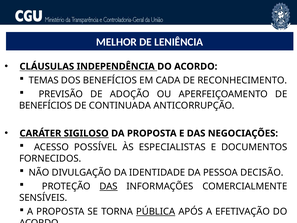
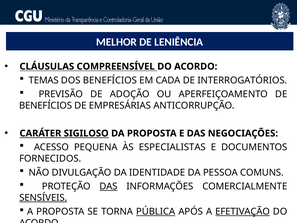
INDEPENDÊNCIA: INDEPENDÊNCIA -> COMPREENSÍVEL (116, 66)
RECONHECIMENTO: RECONHECIMENTO -> INTERROGATÓRIOS (242, 80)
CONTINUADA: CONTINUADA -> EMPRESÁRIAS (120, 105)
POSSÍVEL: POSSÍVEL -> PEQUENA (96, 147)
DECISÃO: DECISÃO -> COMUNS (262, 172)
SENSÍVEIS underline: none -> present (43, 198)
EFETIVAÇÃO underline: none -> present (243, 211)
